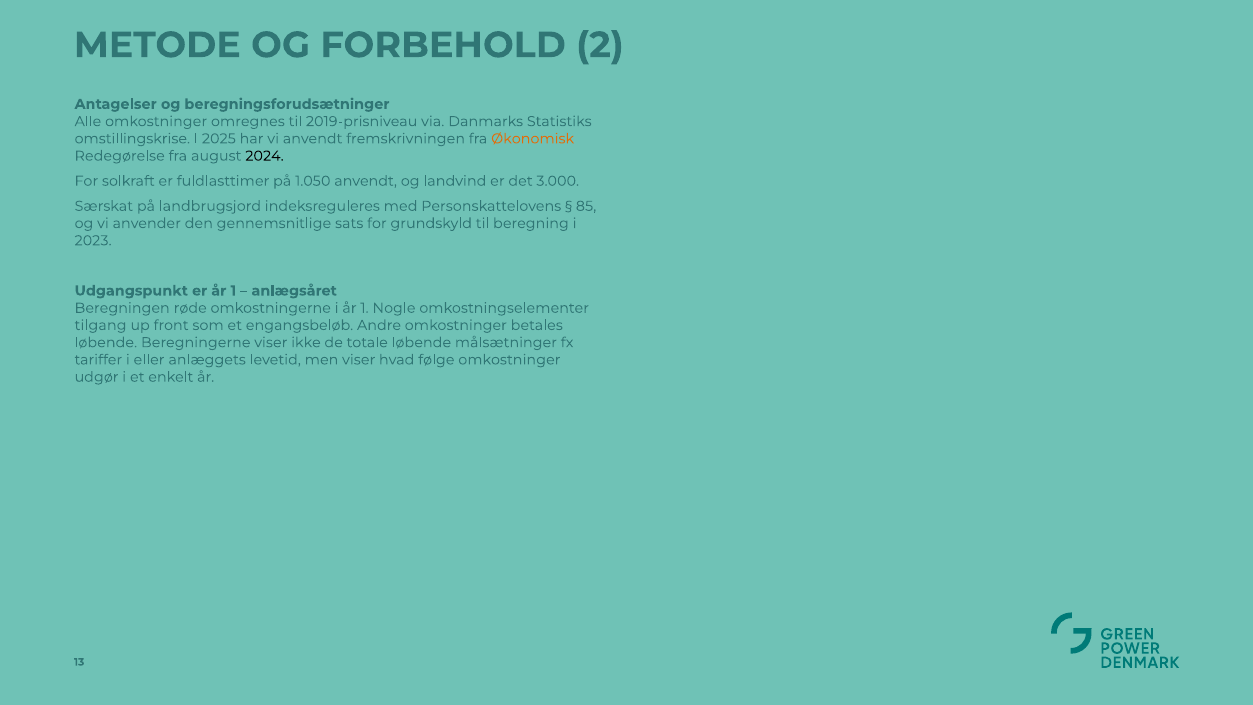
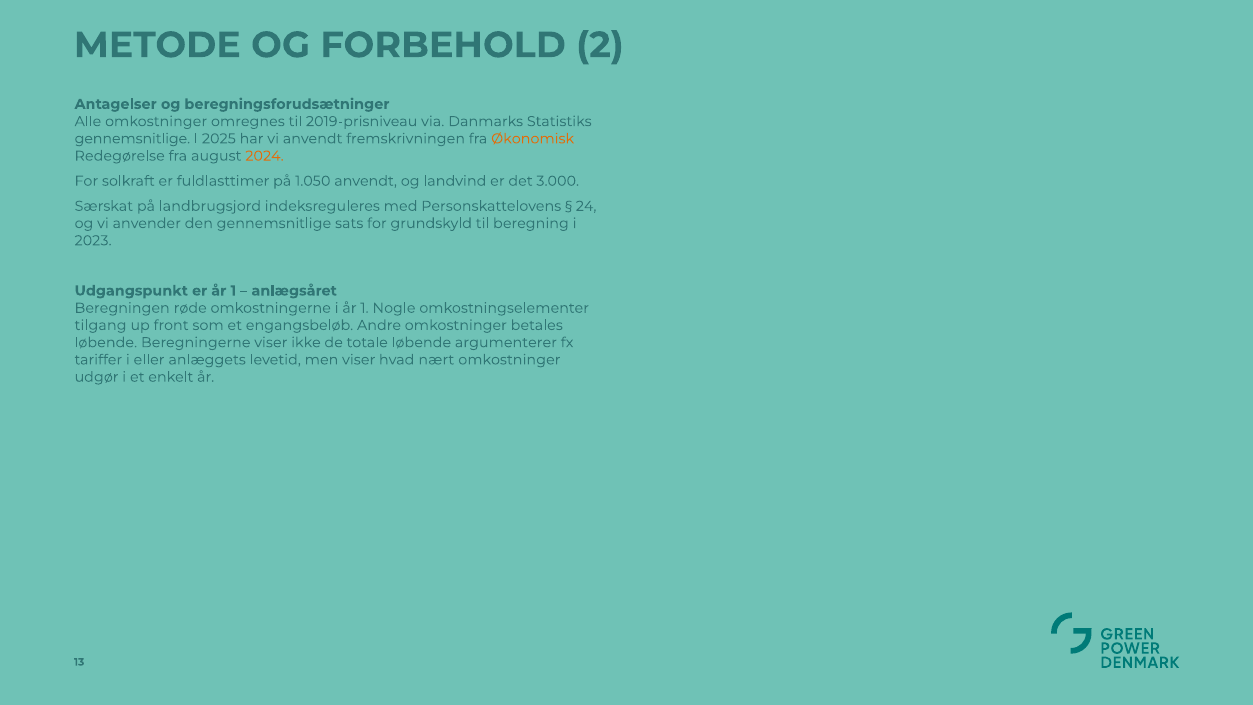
omstillingskrise: omstillingskrise -> gennemsnitlige (132, 139)
2024 colour: black -> orange (264, 156)
85: 85 -> 24 (586, 206)
målsætninger: målsætninger -> argumenterer (506, 342)
følge: følge -> nært (436, 360)
